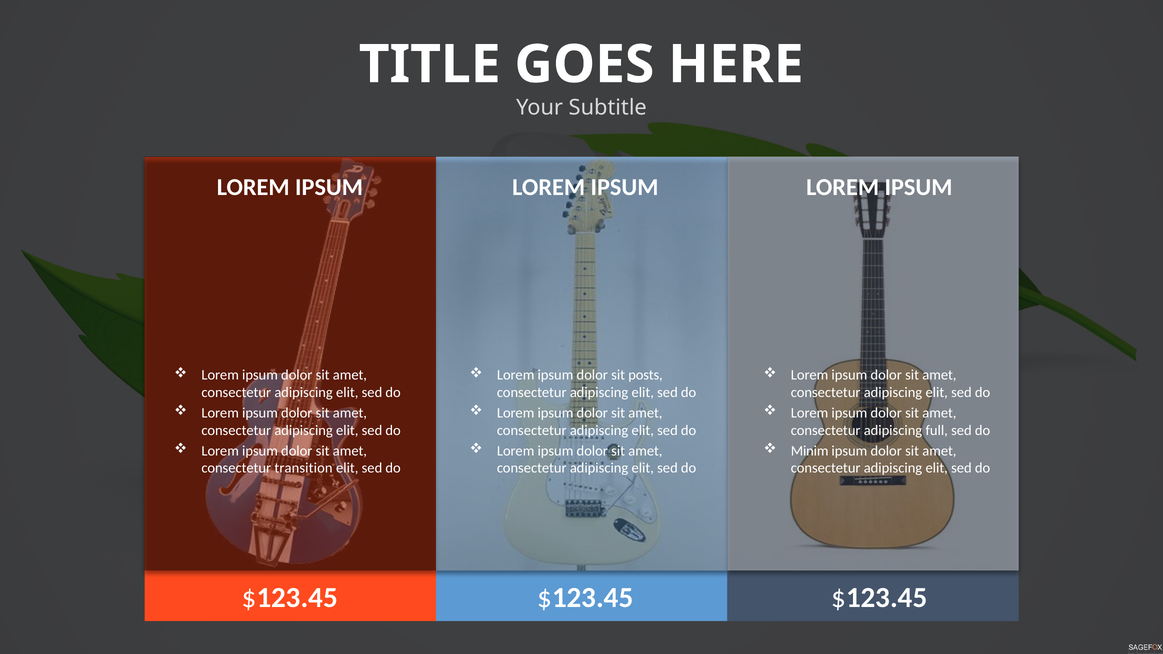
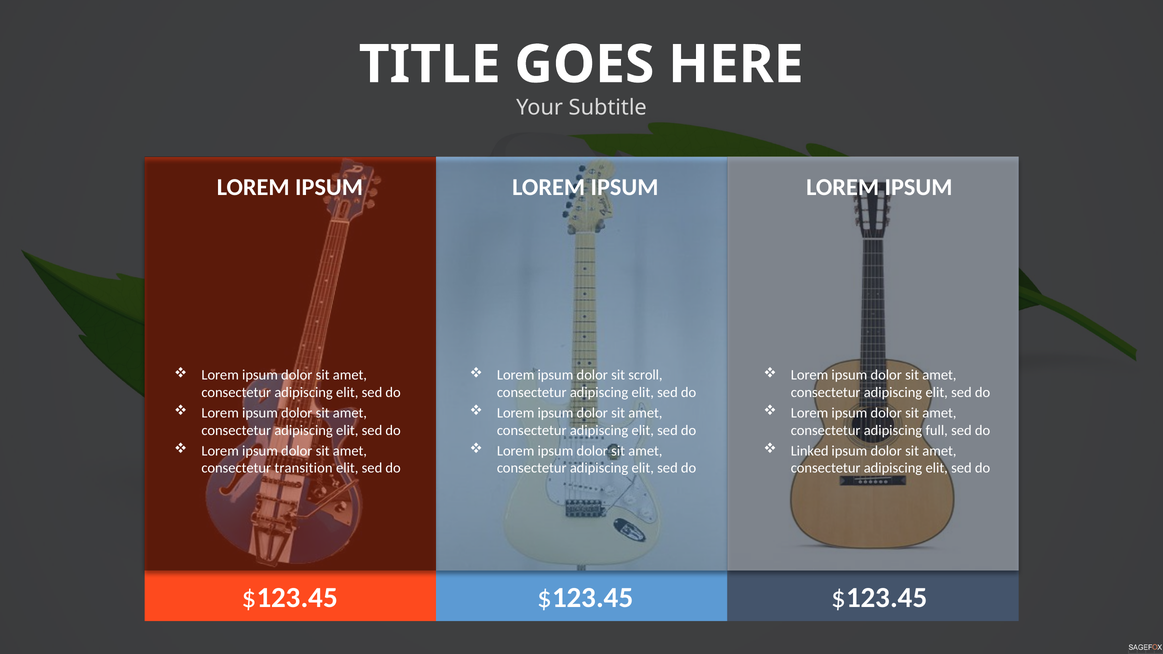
posts: posts -> scroll (645, 375)
Minim: Minim -> Linked (810, 451)
